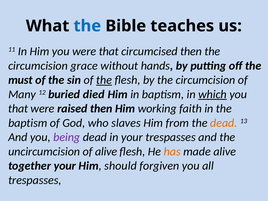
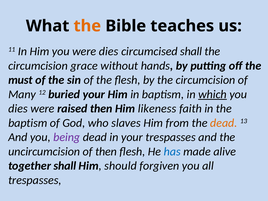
the colour: blue -> orange (87, 26)
were that: that -> dies (109, 51)
circumcised then: then -> shall (191, 51)
the underline: present -> none (104, 80)
buried died: died -> your (94, 94)
that: that -> dies (18, 109)
working: working -> likeness (157, 109)
of alive: alive -> then (106, 152)
has colour: orange -> blue (172, 152)
together your: your -> shall (65, 166)
